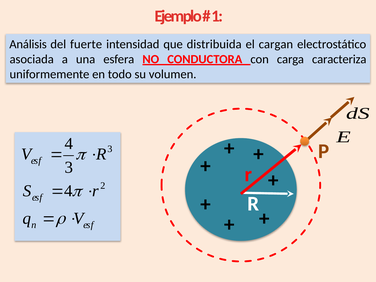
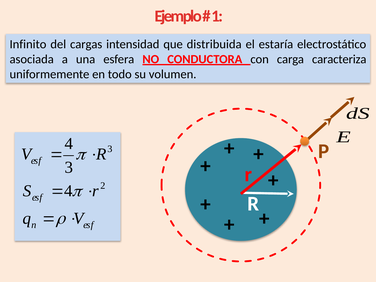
Análisis: Análisis -> Infinito (28, 44)
fuerte: fuerte -> cargas (86, 44)
cargan: cargan -> estaría (276, 44)
